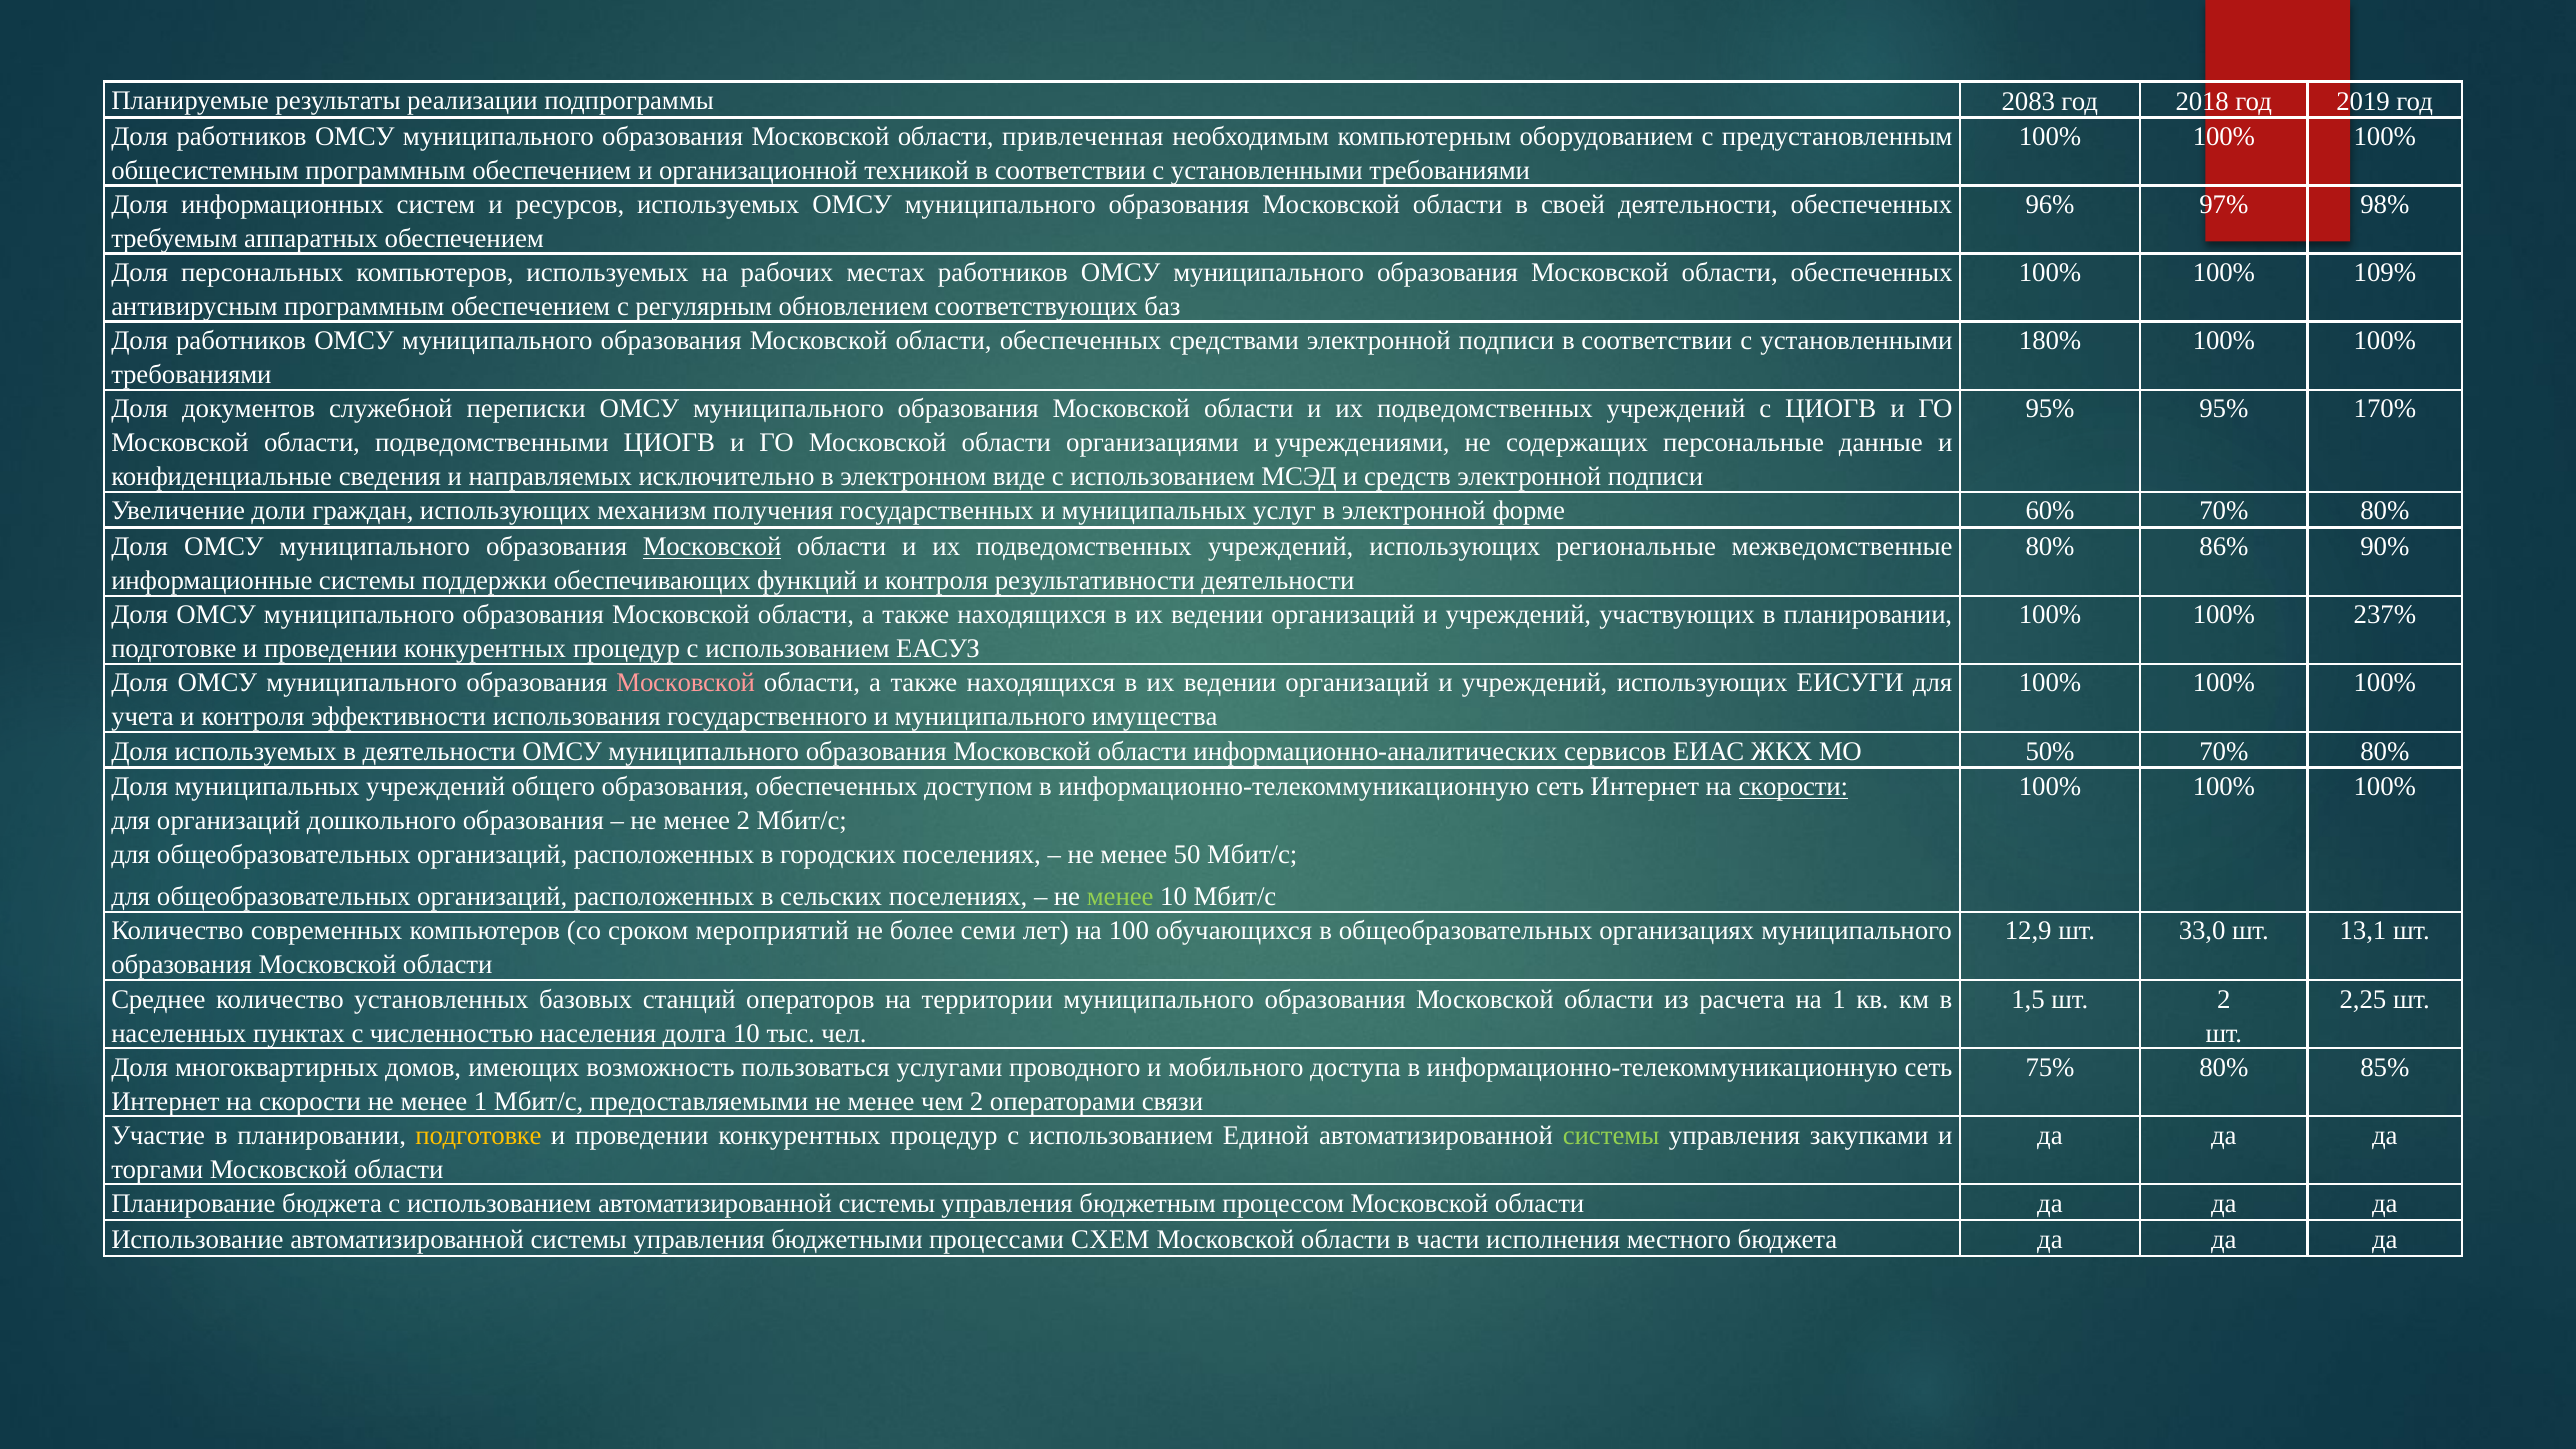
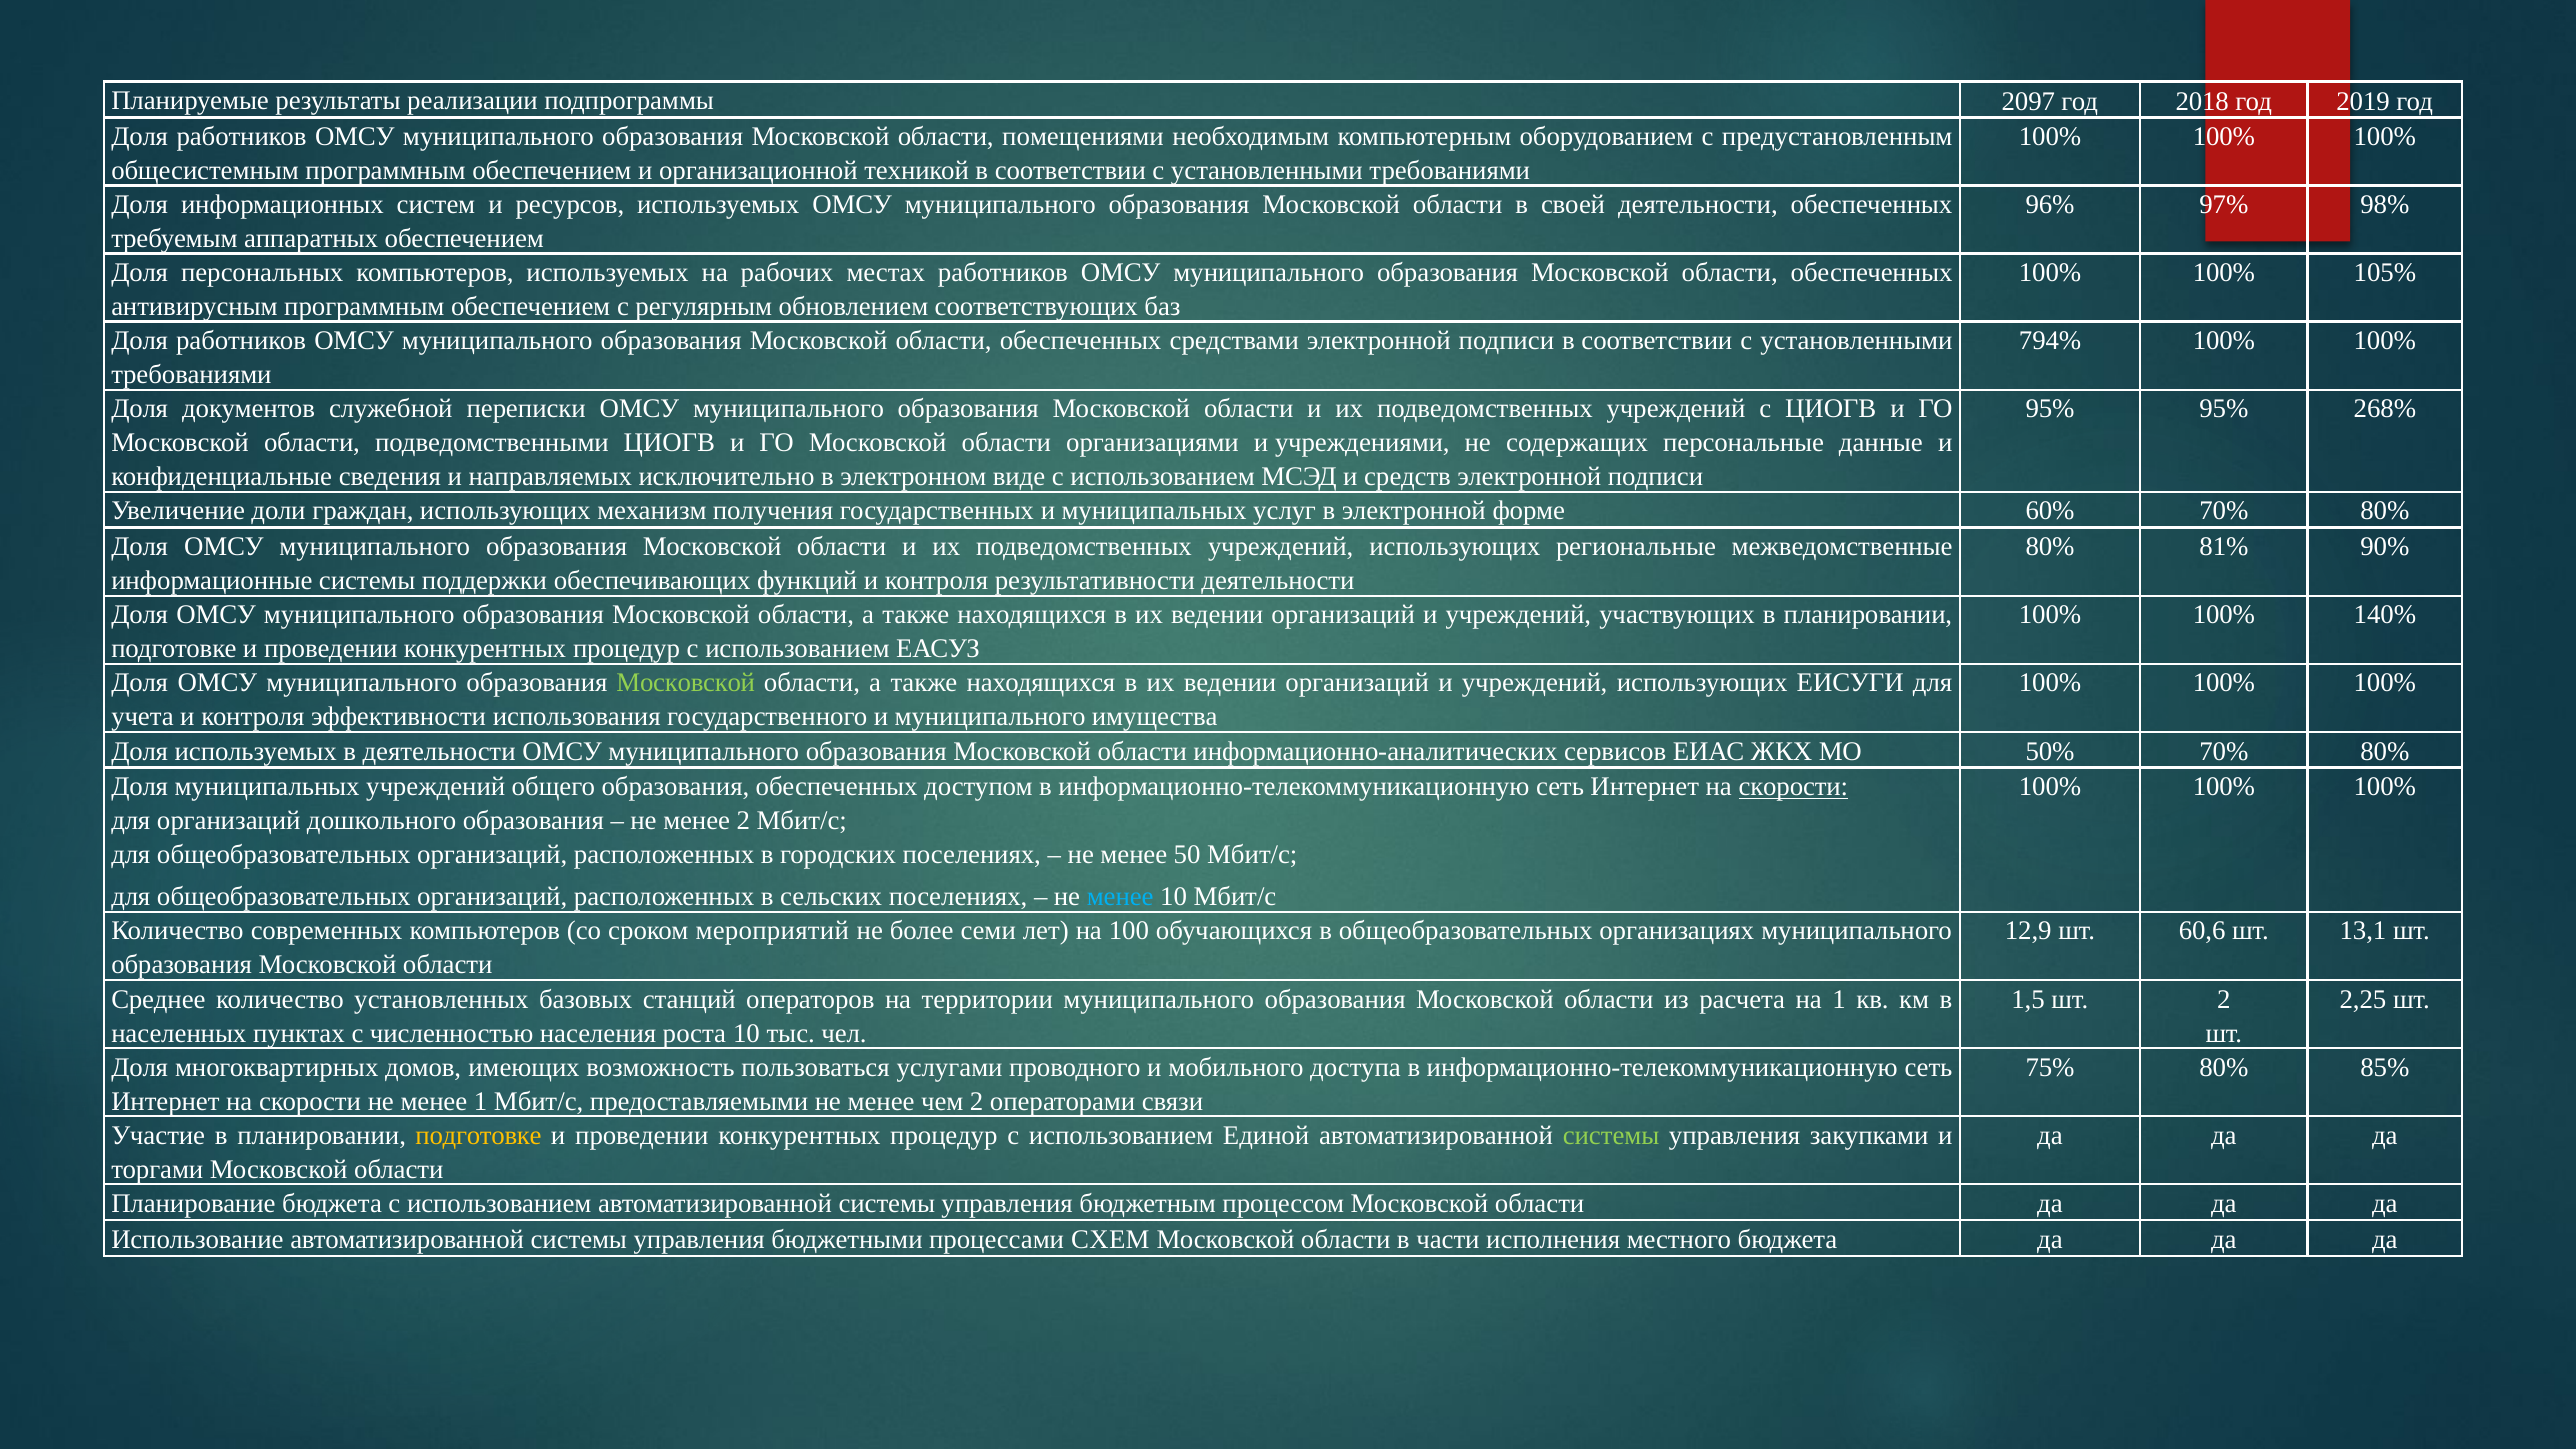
2083: 2083 -> 2097 (2028, 102)
привлеченная: привлеченная -> помещениями (1083, 137)
109%: 109% -> 105% (2385, 273)
180%: 180% -> 794% (2050, 341)
170%: 170% -> 268% (2385, 409)
Московской underline: present -> none (712, 547)
86%: 86% -> 81% (2224, 547)
237%: 237% -> 140% (2385, 615)
Московской colour: pink -> light green (686, 683)
менее colour: light green -> light blue (1120, 897)
33,0: 33,0 -> 60,6 (2202, 931)
долга: долга -> роста (694, 1033)
